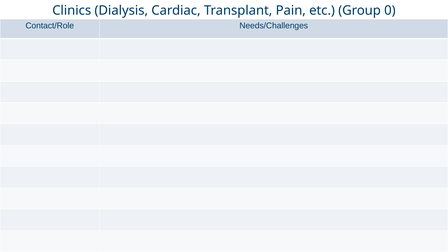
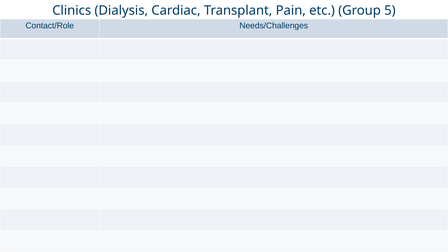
0: 0 -> 5 (390, 10)
